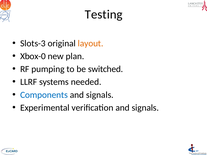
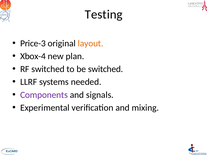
Slots-3: Slots-3 -> Price-3 (33, 43)
Xbox-0: Xbox-0 -> Xbox-4 (33, 56)
RF pumping: pumping -> switched (48, 69)
Components colour: blue -> purple (44, 95)
verification and signals: signals -> mixing (145, 108)
